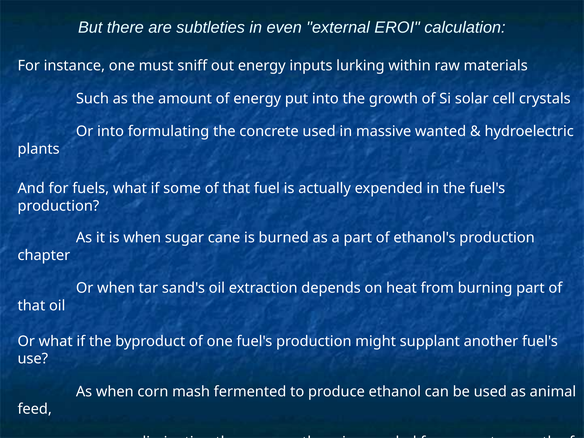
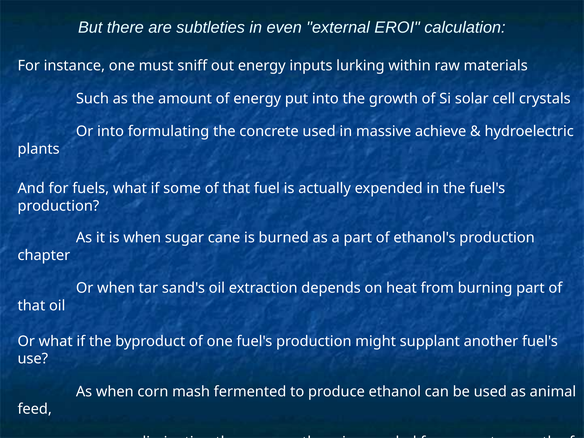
wanted: wanted -> achieve (441, 131)
